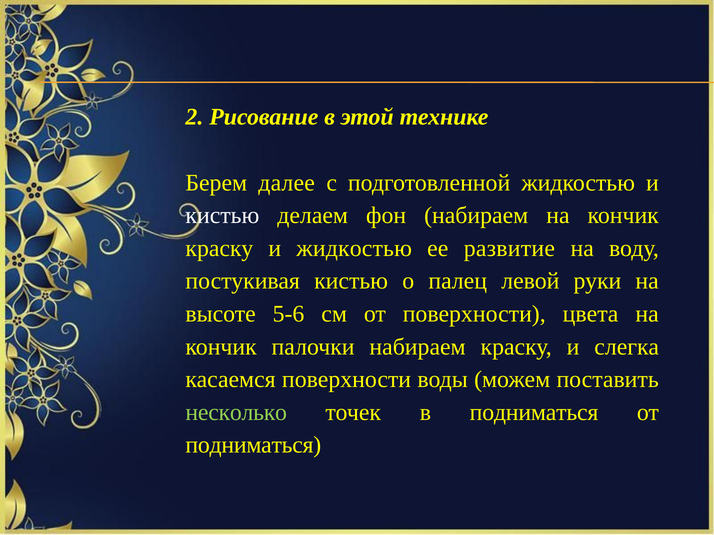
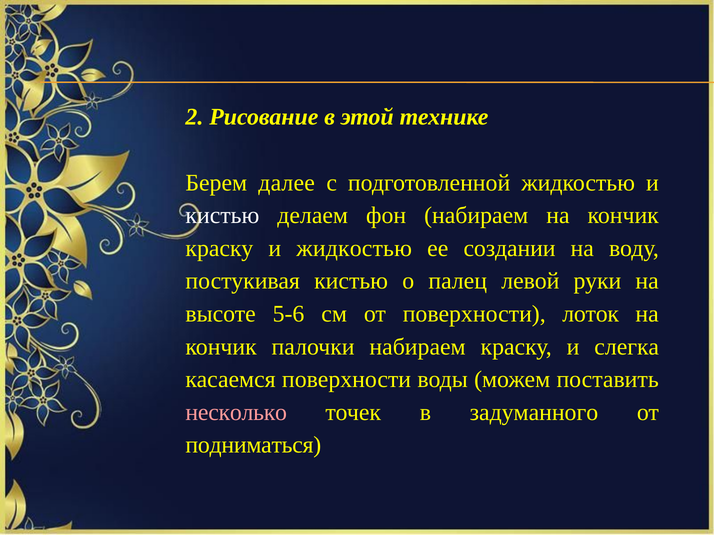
развитие: развитие -> создании (510, 249)
цвета: цвета -> лоток (591, 314)
несколько colour: light green -> pink (236, 413)
в подниматься: подниматься -> задуманного (534, 413)
